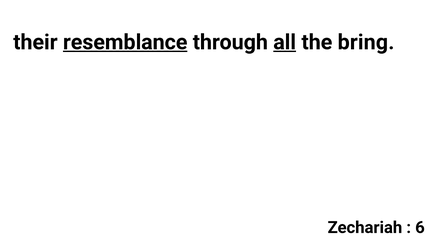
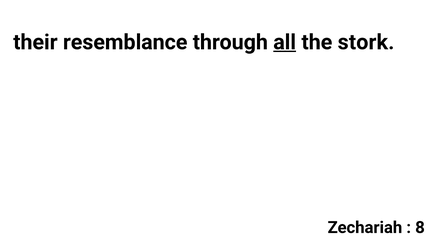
resemblance underline: present -> none (125, 42)
bring: bring -> stork (366, 42)
6: 6 -> 8 (420, 228)
